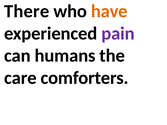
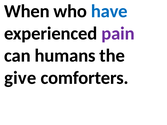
There: There -> When (27, 11)
have colour: orange -> blue (109, 11)
care: care -> give (20, 78)
